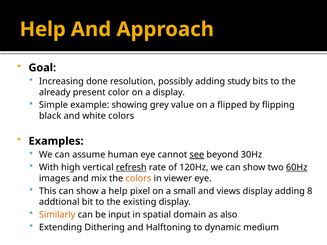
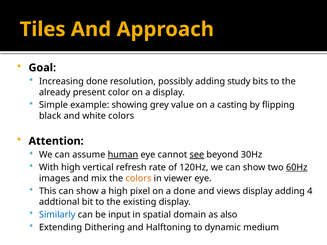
Help: Help -> Tiles (43, 29)
flipped: flipped -> casting (232, 105)
Examples: Examples -> Attention (56, 141)
human underline: none -> present (123, 155)
refresh underline: present -> none (131, 168)
a help: help -> high (118, 191)
a small: small -> done (184, 191)
8: 8 -> 4 (310, 191)
Similarly colour: orange -> blue (57, 215)
